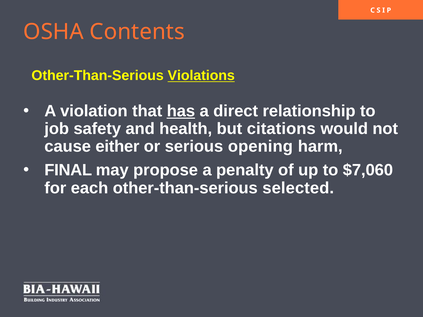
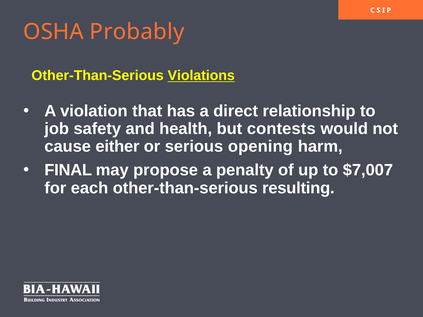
Contents: Contents -> Probably (137, 32)
has underline: present -> none (181, 111)
citations: citations -> contests (281, 129)
$7,060: $7,060 -> $7,007 (368, 170)
selected: selected -> resulting (298, 188)
